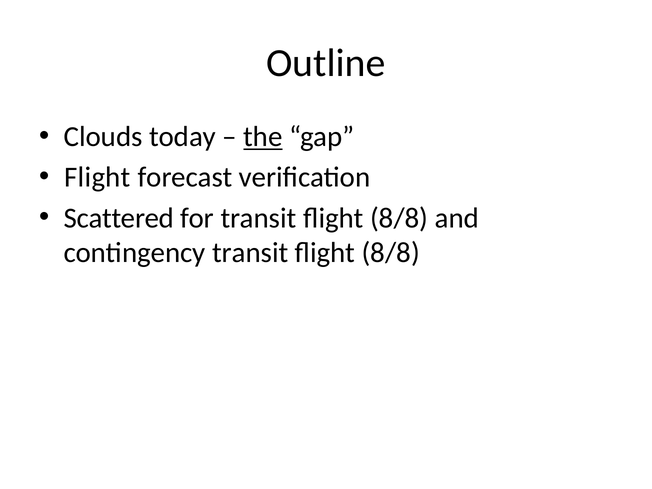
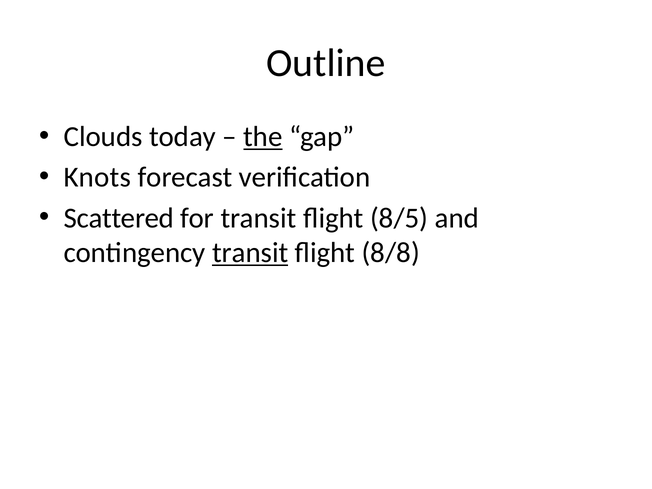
Flight: Flight -> Knots (97, 177)
for transit flight 8/8: 8/8 -> 8/5 (399, 218)
transit underline: none -> present (250, 253)
